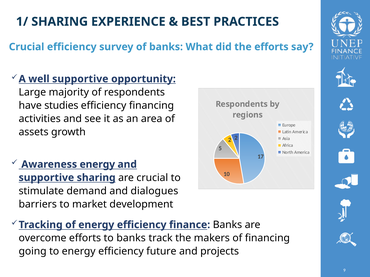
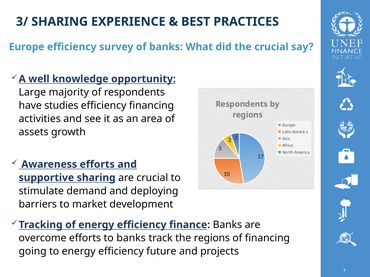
1/: 1/ -> 3/ (22, 22)
Crucial: Crucial -> Europe (27, 47)
the efforts: efforts -> crucial (271, 47)
well supportive: supportive -> knowledge (80, 79)
Awareness energy: energy -> efforts (97, 165)
dialogues: dialogues -> deploying (154, 191)
the makers: makers -> regions (212, 238)
